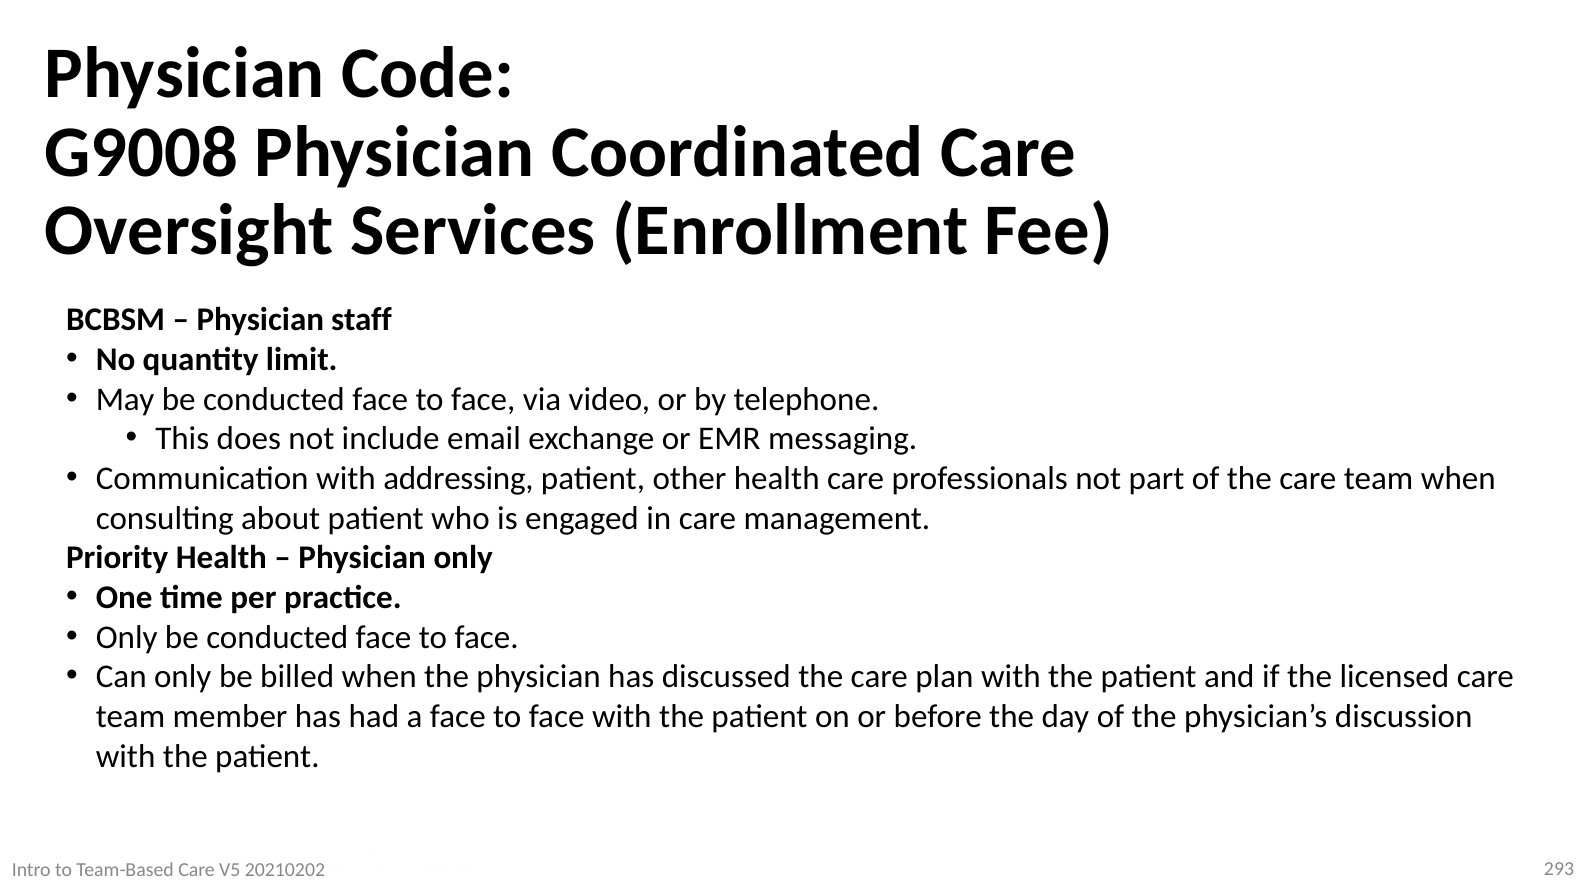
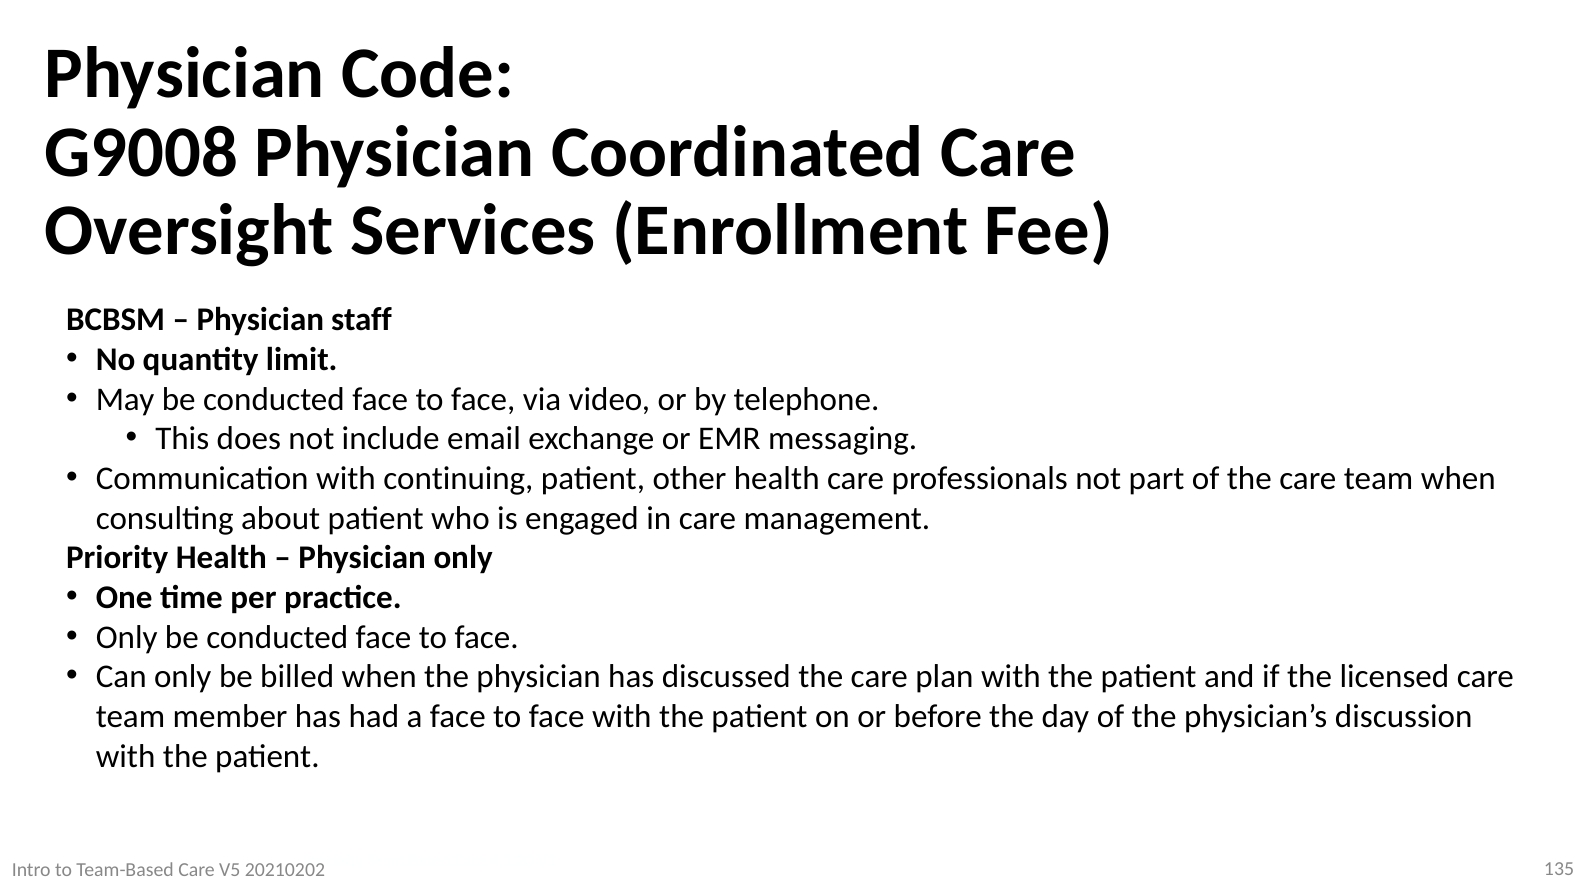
addressing: addressing -> continuing (458, 479)
293: 293 -> 135 (1559, 869)
